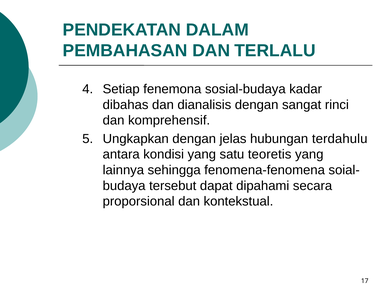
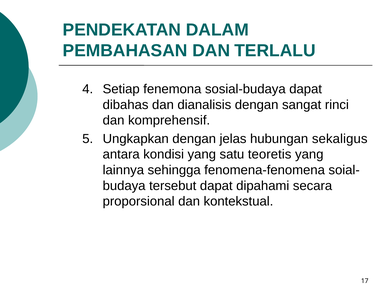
sosial-budaya kadar: kadar -> dapat (306, 89)
terdahulu: terdahulu -> sekaligus (340, 139)
